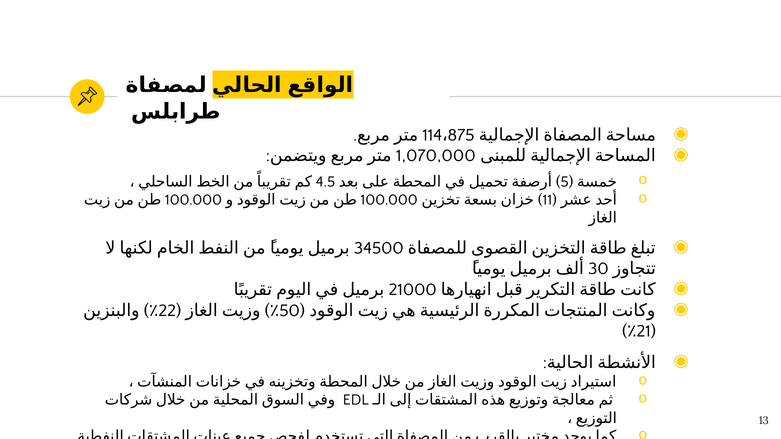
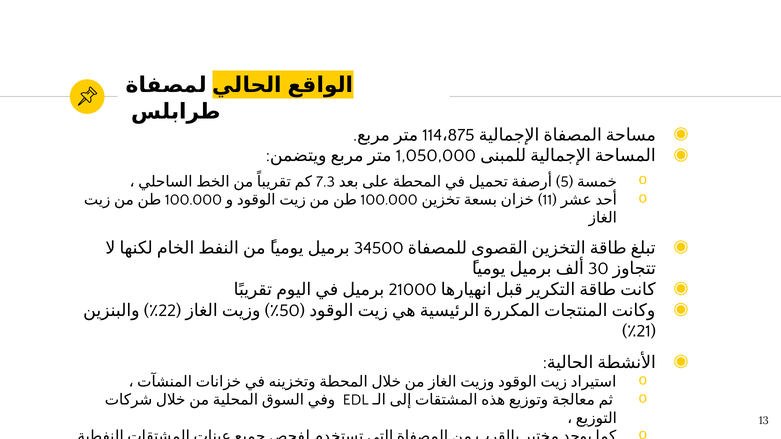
1,070,000: 1,070,000 -> 1,050,000 (436, 156)
4.5: 4.5 -> 7.3 (325, 182)
